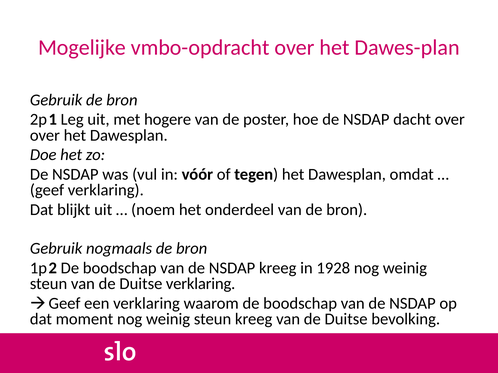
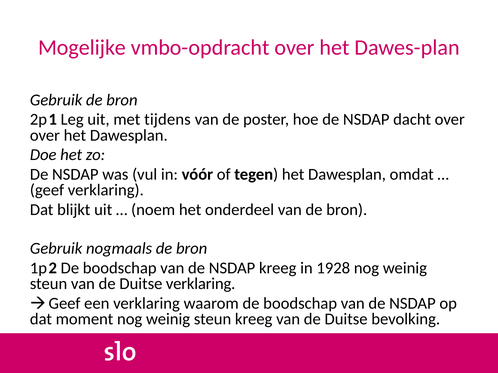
hogere: hogere -> tijdens (167, 120)
